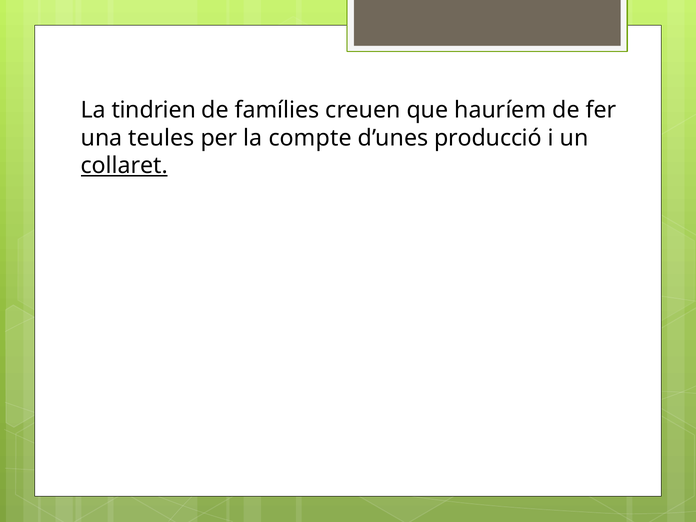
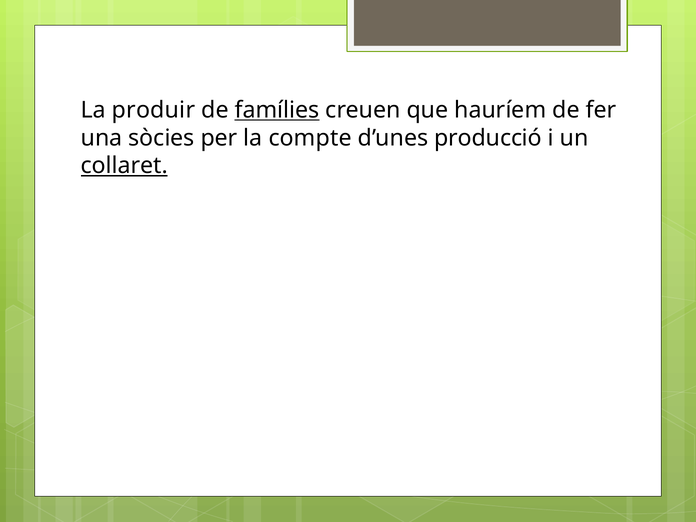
tindrien: tindrien -> produir (154, 110)
famílies underline: none -> present (277, 110)
teules: teules -> sòcies (162, 138)
